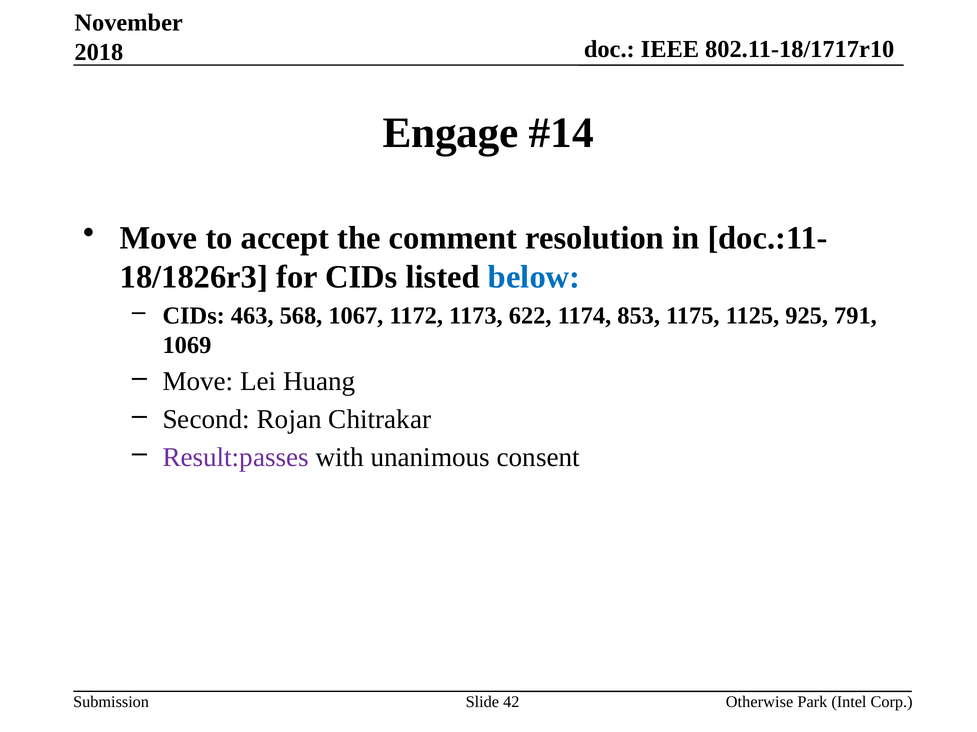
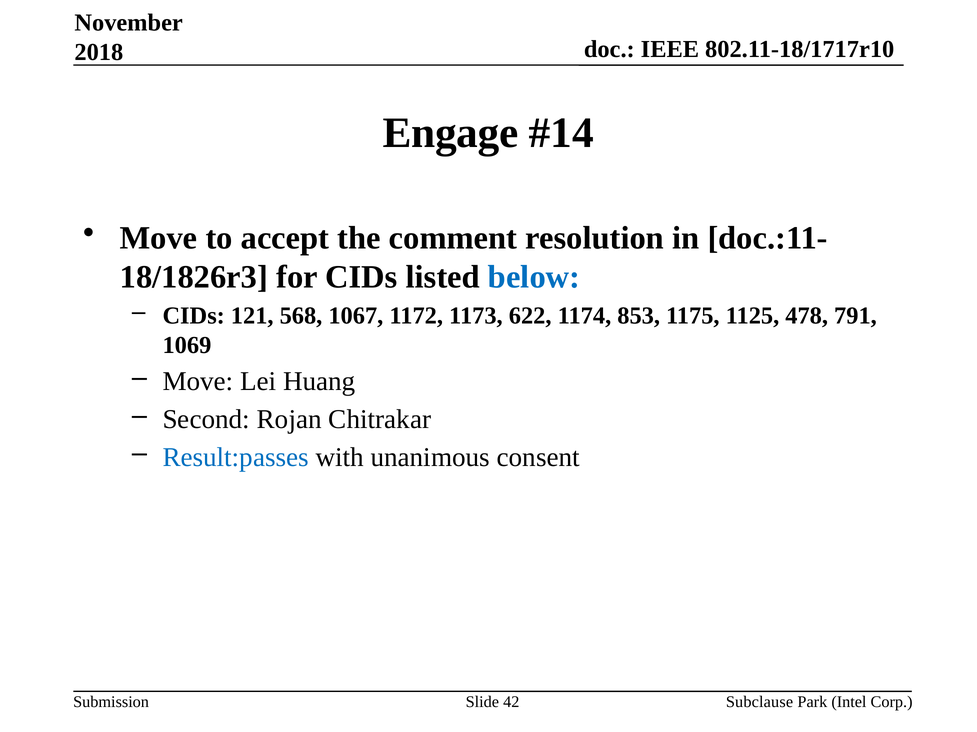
463: 463 -> 121 (252, 316)
925: 925 -> 478 (807, 316)
Result:passes colour: purple -> blue (236, 458)
Otherwise: Otherwise -> Subclause (760, 703)
